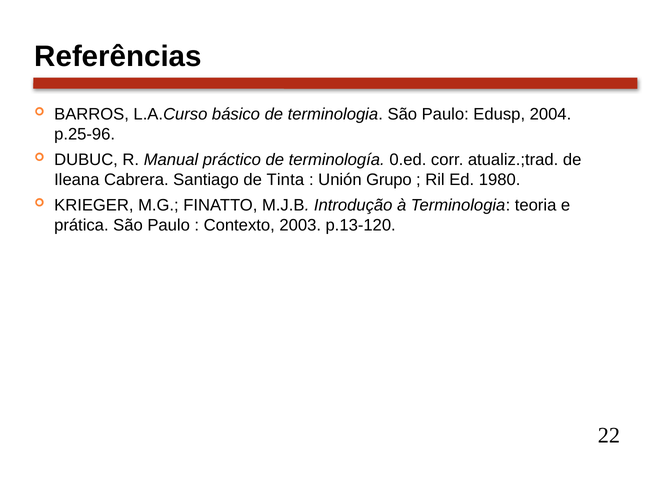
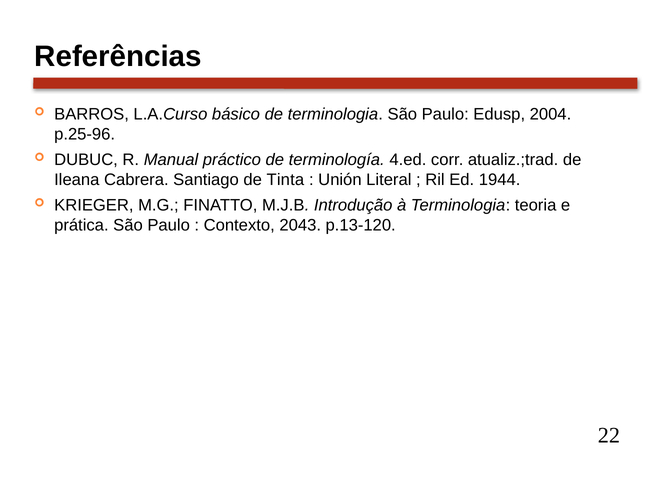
0.ed: 0.ed -> 4.ed (408, 160)
Grupo: Grupo -> Literal (389, 180)
1980: 1980 -> 1944 (500, 180)
2003: 2003 -> 2043 (300, 225)
